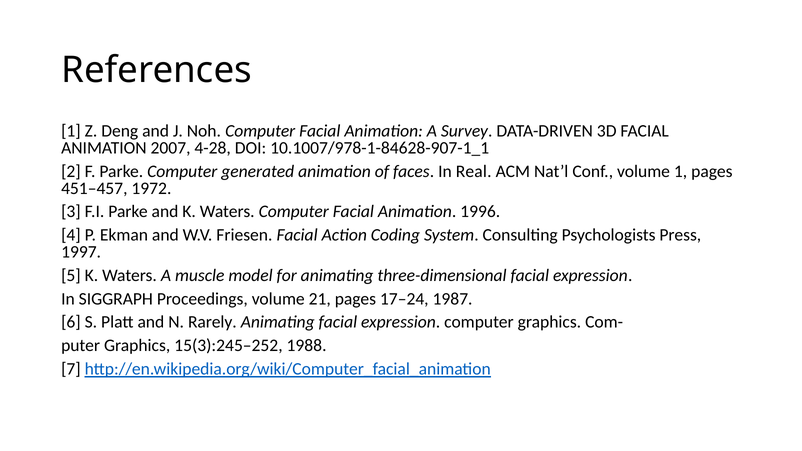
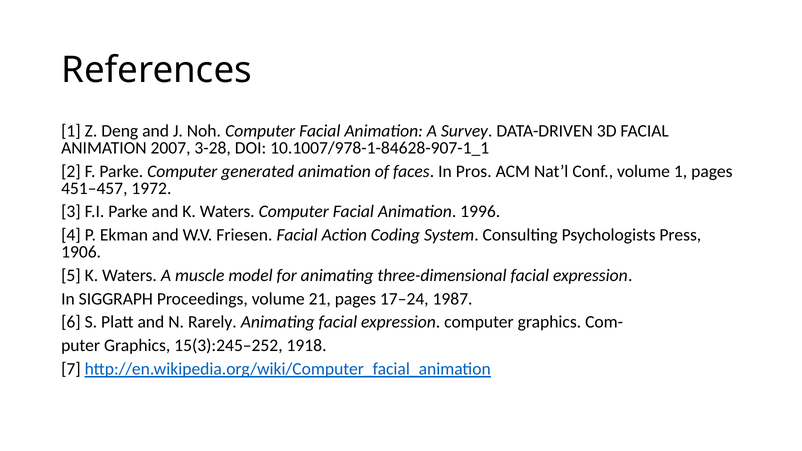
4-28: 4-28 -> 3-28 (213, 148)
Real: Real -> Pros (474, 171)
1997: 1997 -> 1906 (81, 252)
1988: 1988 -> 1918 (307, 346)
